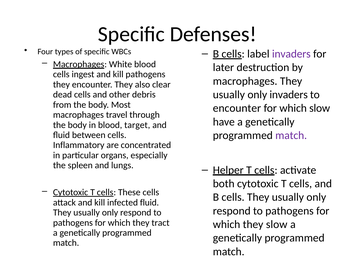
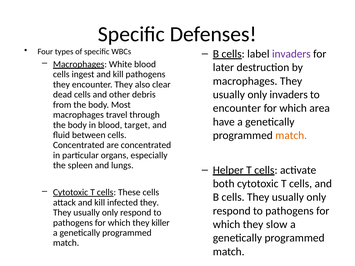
which slow: slow -> area (320, 108)
match colour: purple -> orange (291, 136)
Inflammatory: Inflammatory -> Concentrated (79, 145)
infected fluid: fluid -> they (149, 203)
tract: tract -> killer (161, 223)
